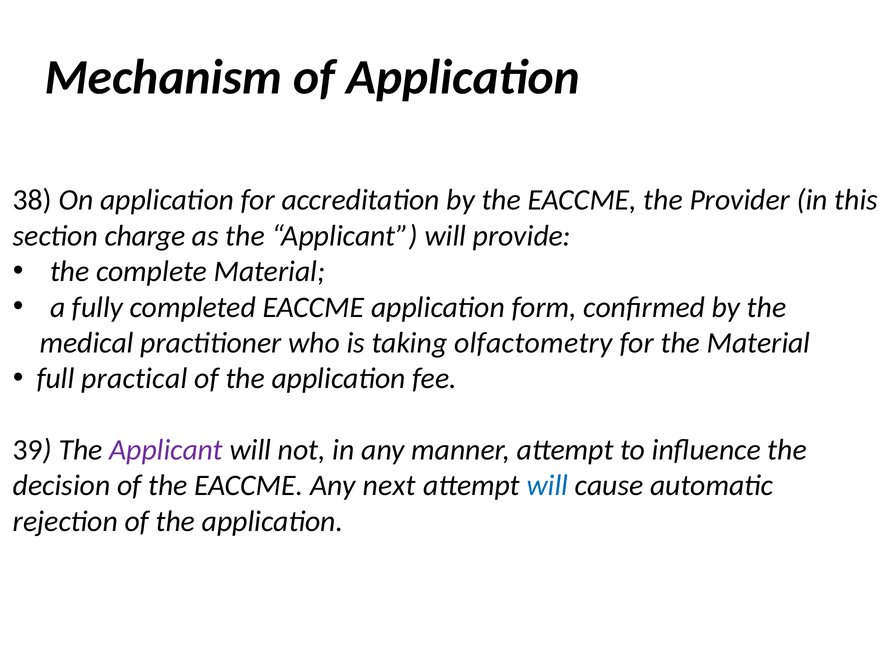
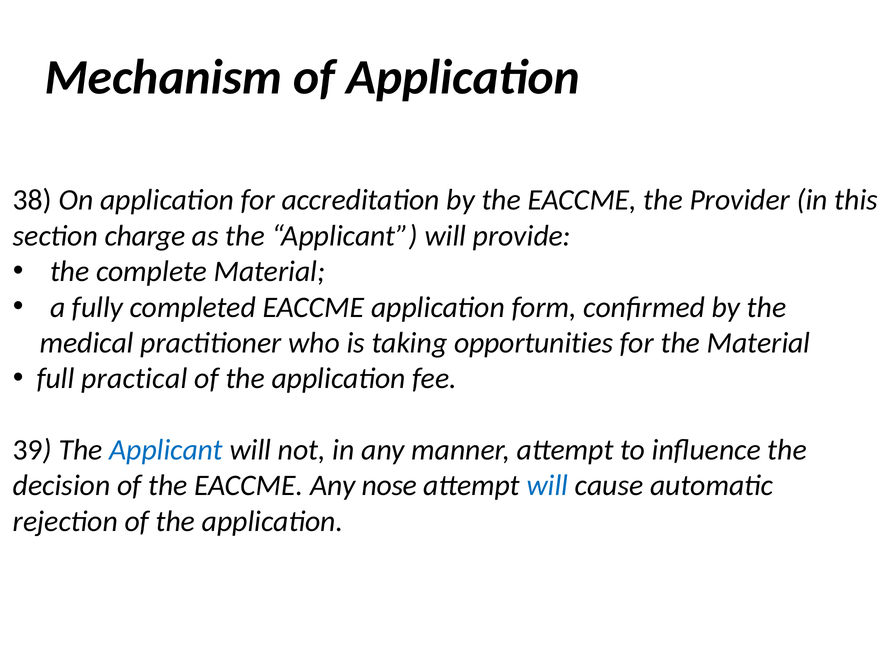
olfactometry: olfactometry -> opportunities (534, 343)
Applicant colour: purple -> blue (166, 450)
next: next -> nose (389, 486)
